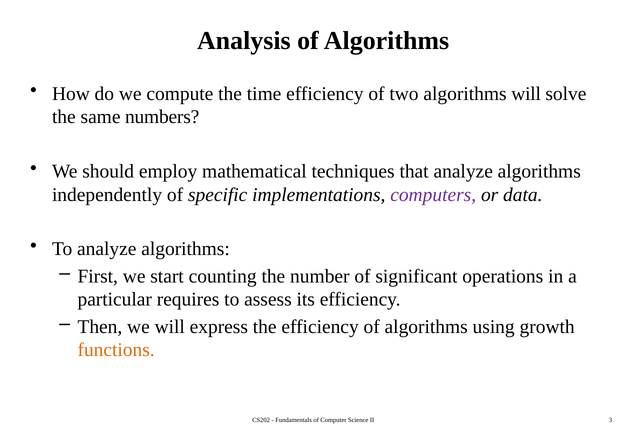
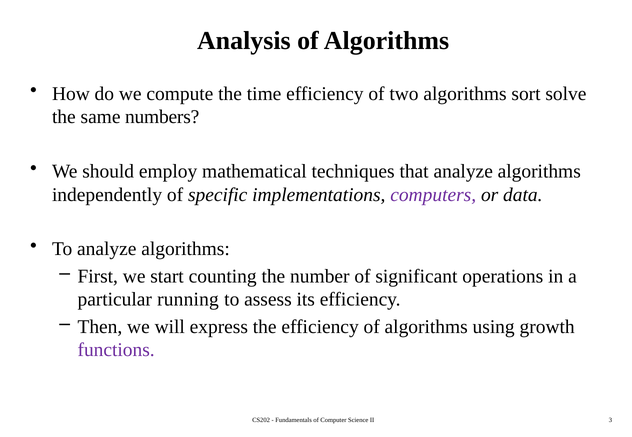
algorithms will: will -> sort (526, 94)
requires: requires -> running (188, 300)
functions colour: orange -> purple (116, 350)
